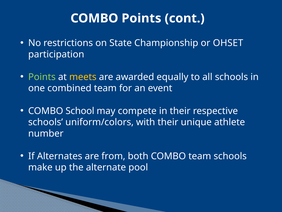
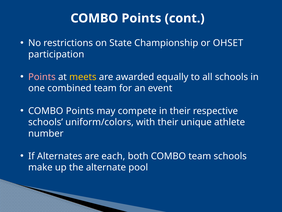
Points colour: light green -> pink (42, 77)
School: School -> Points (80, 111)
from: from -> each (113, 156)
